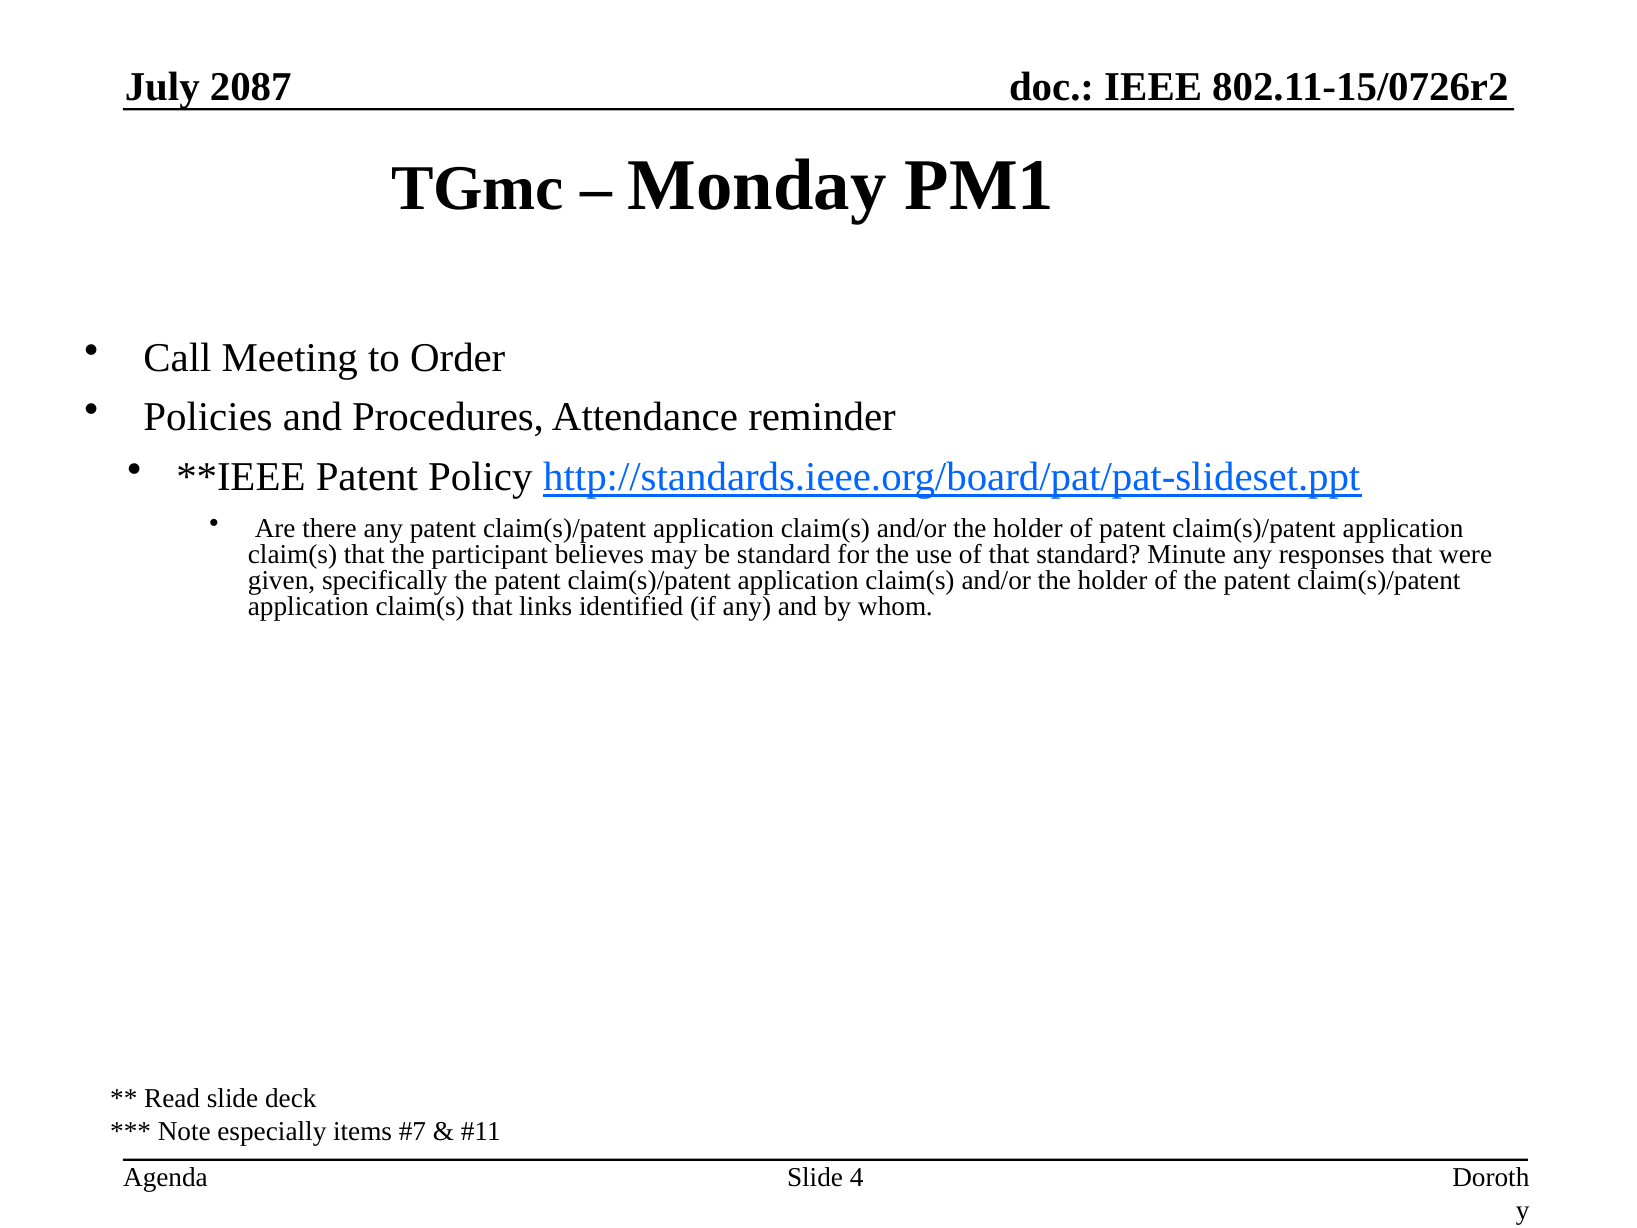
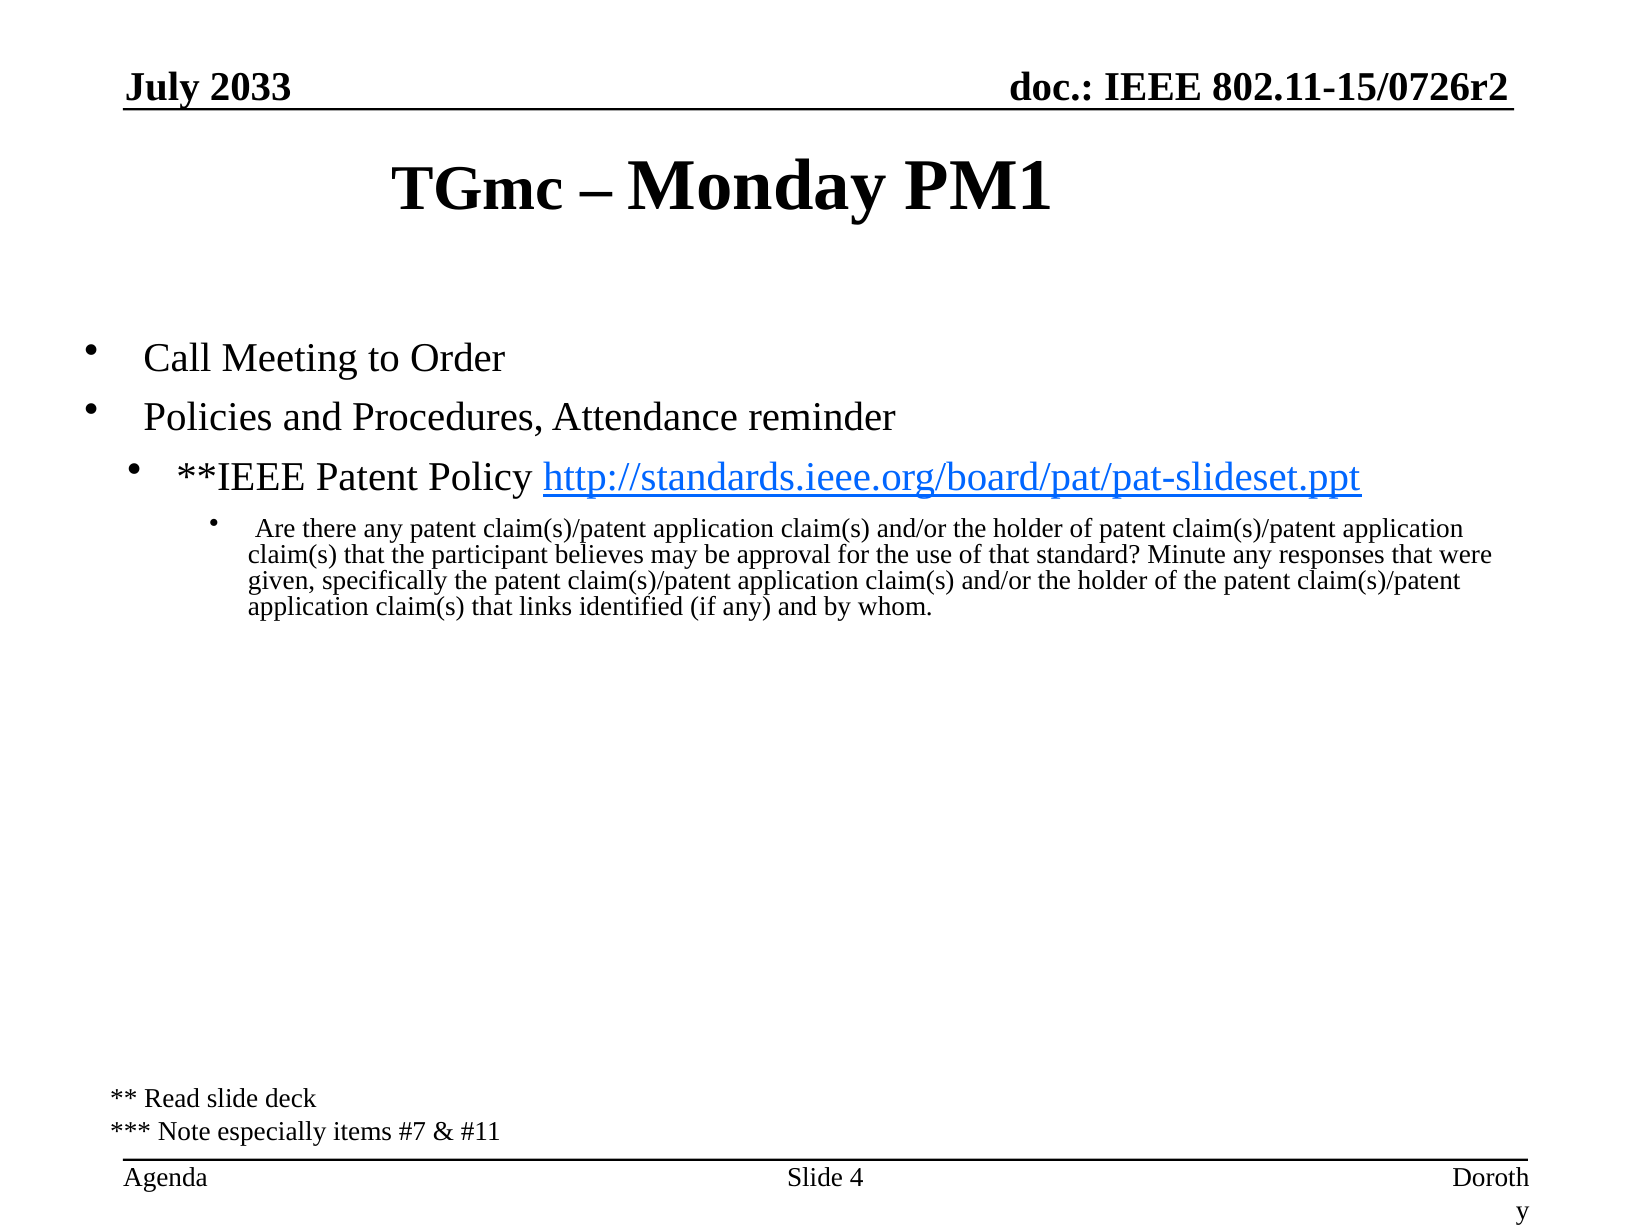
2087: 2087 -> 2033 (251, 87)
be standard: standard -> approval (784, 554)
